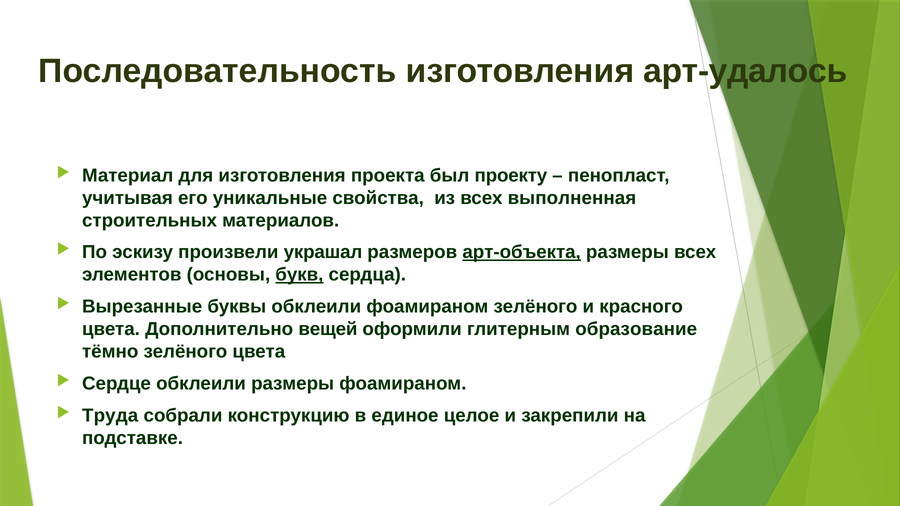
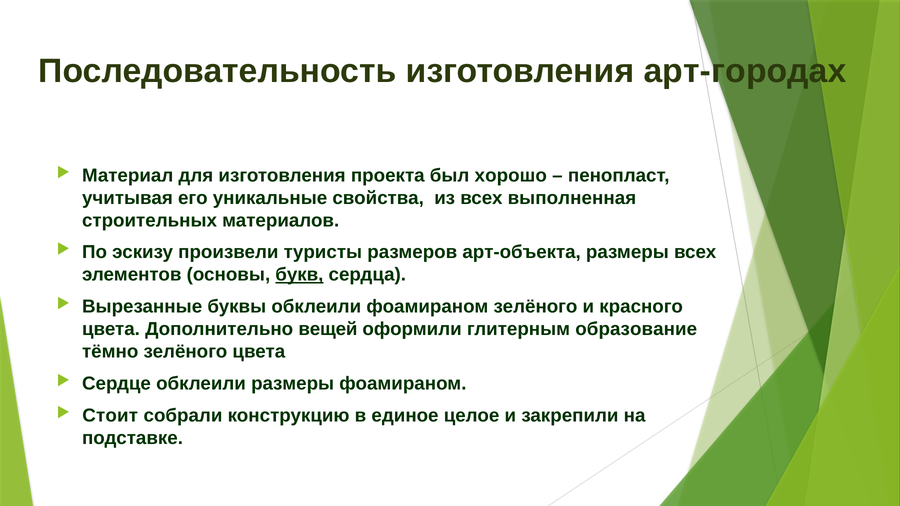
арт-удалось: арт-удалось -> арт-городах (745, 71)
проекту: проекту -> хорошо (511, 175)
украшал: украшал -> туристы (323, 252)
арт-объекта underline: present -> none (522, 252)
Труда: Труда -> Стоит (110, 416)
